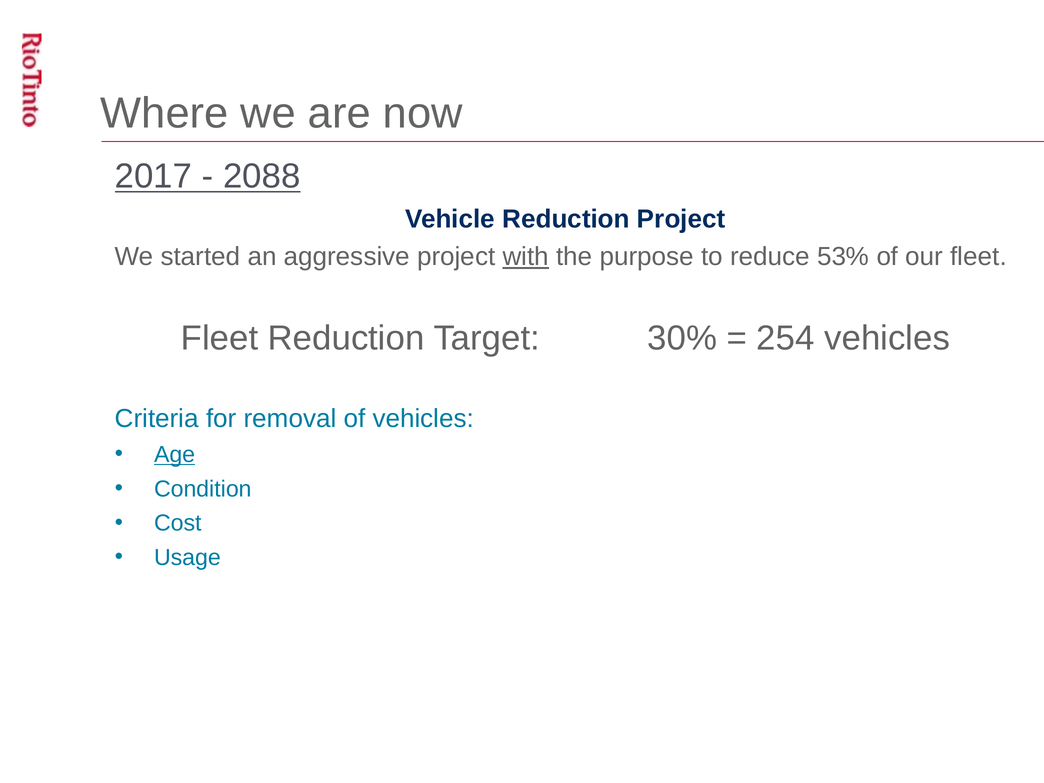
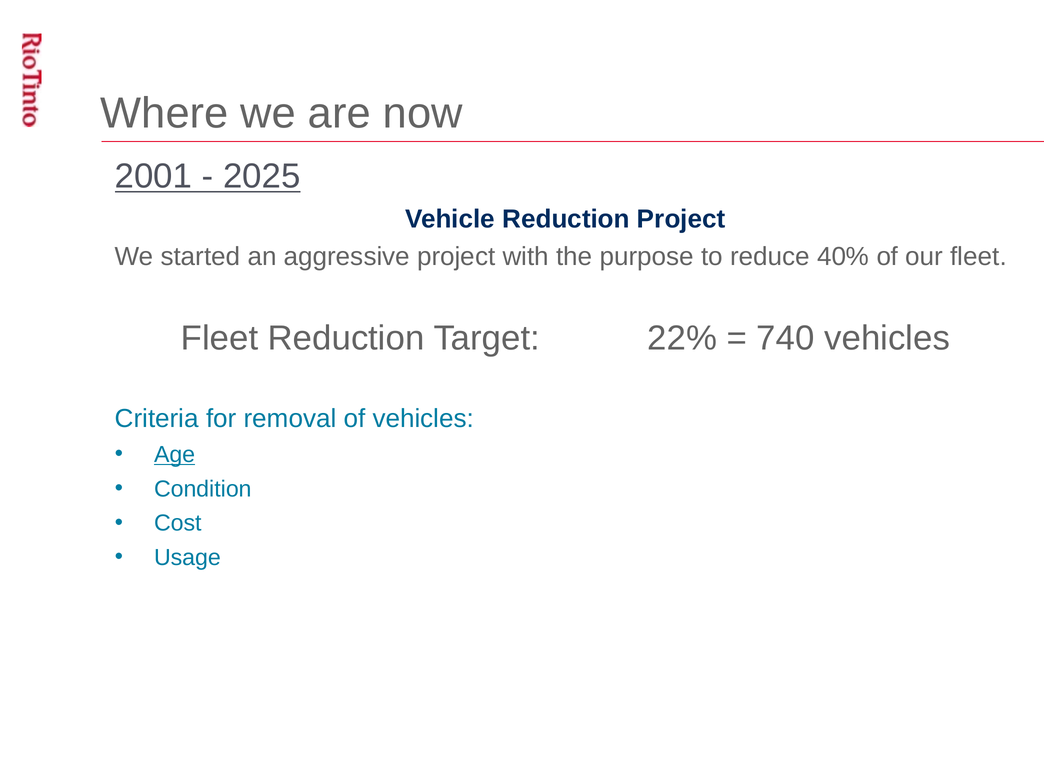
2017: 2017 -> 2001 (154, 176)
2088: 2088 -> 2025 (262, 176)
with underline: present -> none (526, 257)
53%: 53% -> 40% (843, 257)
30%: 30% -> 22% (682, 338)
254: 254 -> 740 (786, 338)
